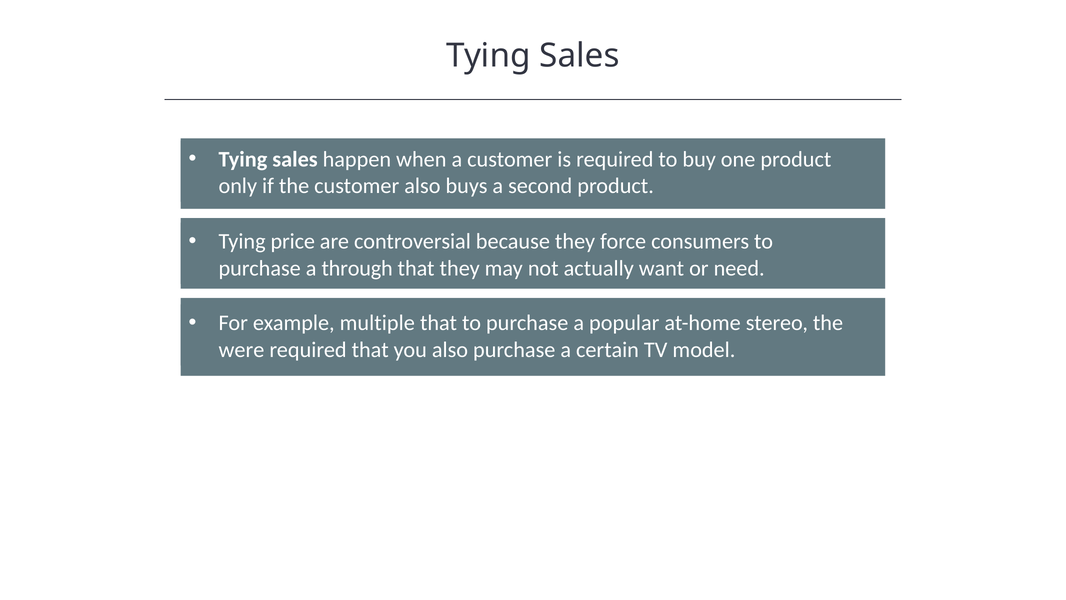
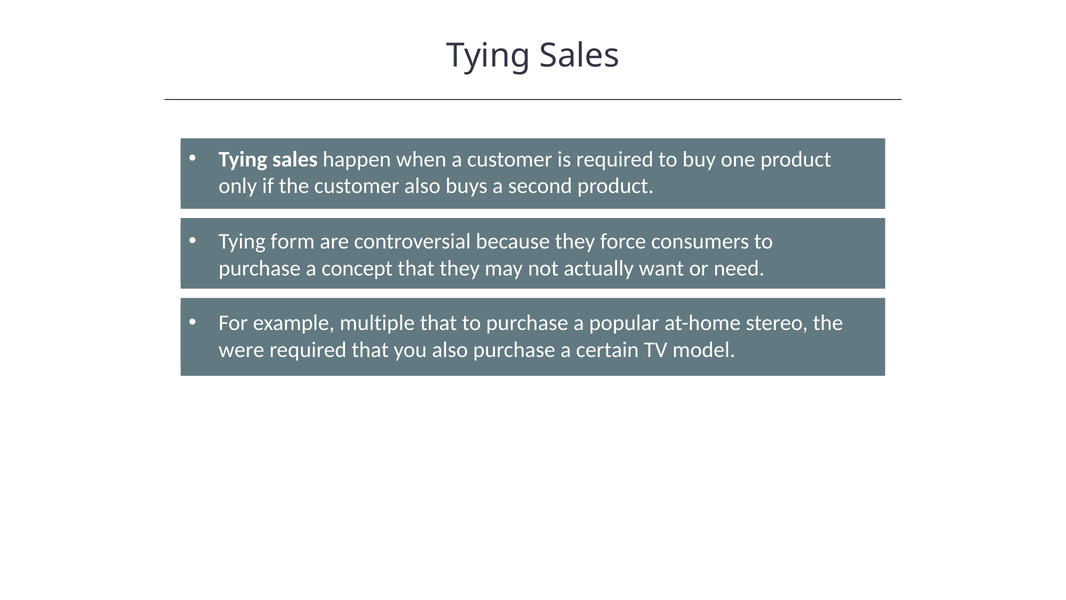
price: price -> form (293, 241)
through: through -> concept (357, 268)
